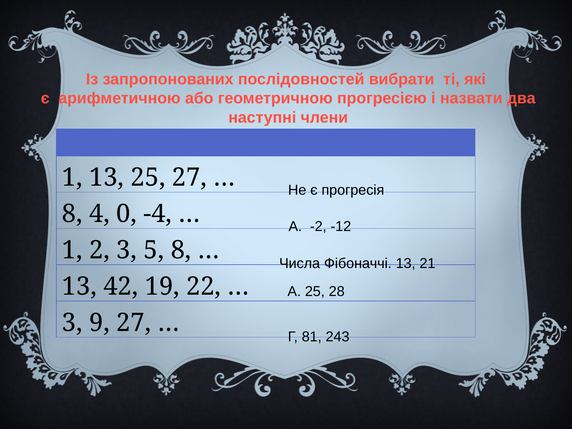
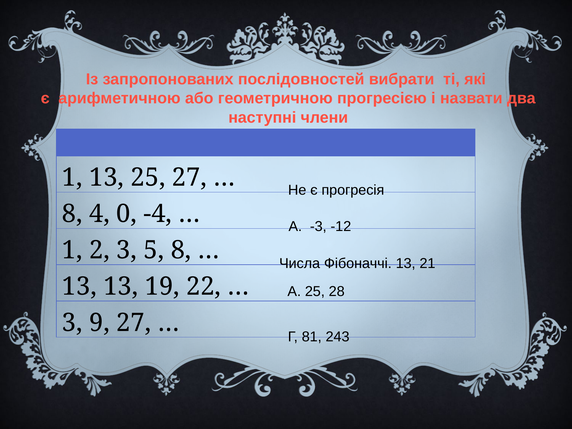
-2: -2 -> -3 (318, 226)
13 42: 42 -> 13 (121, 286)
